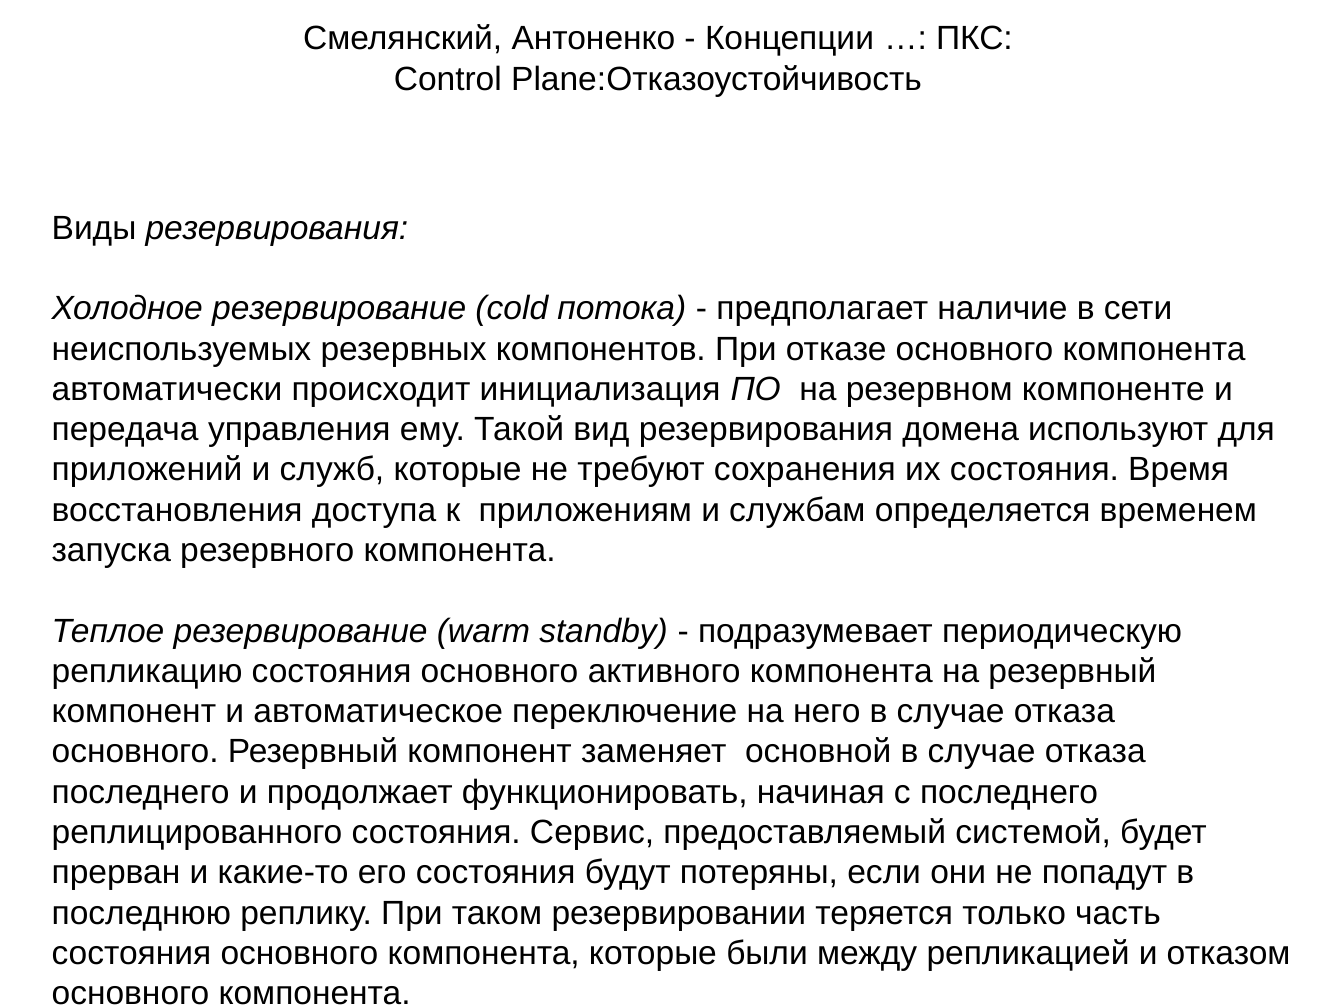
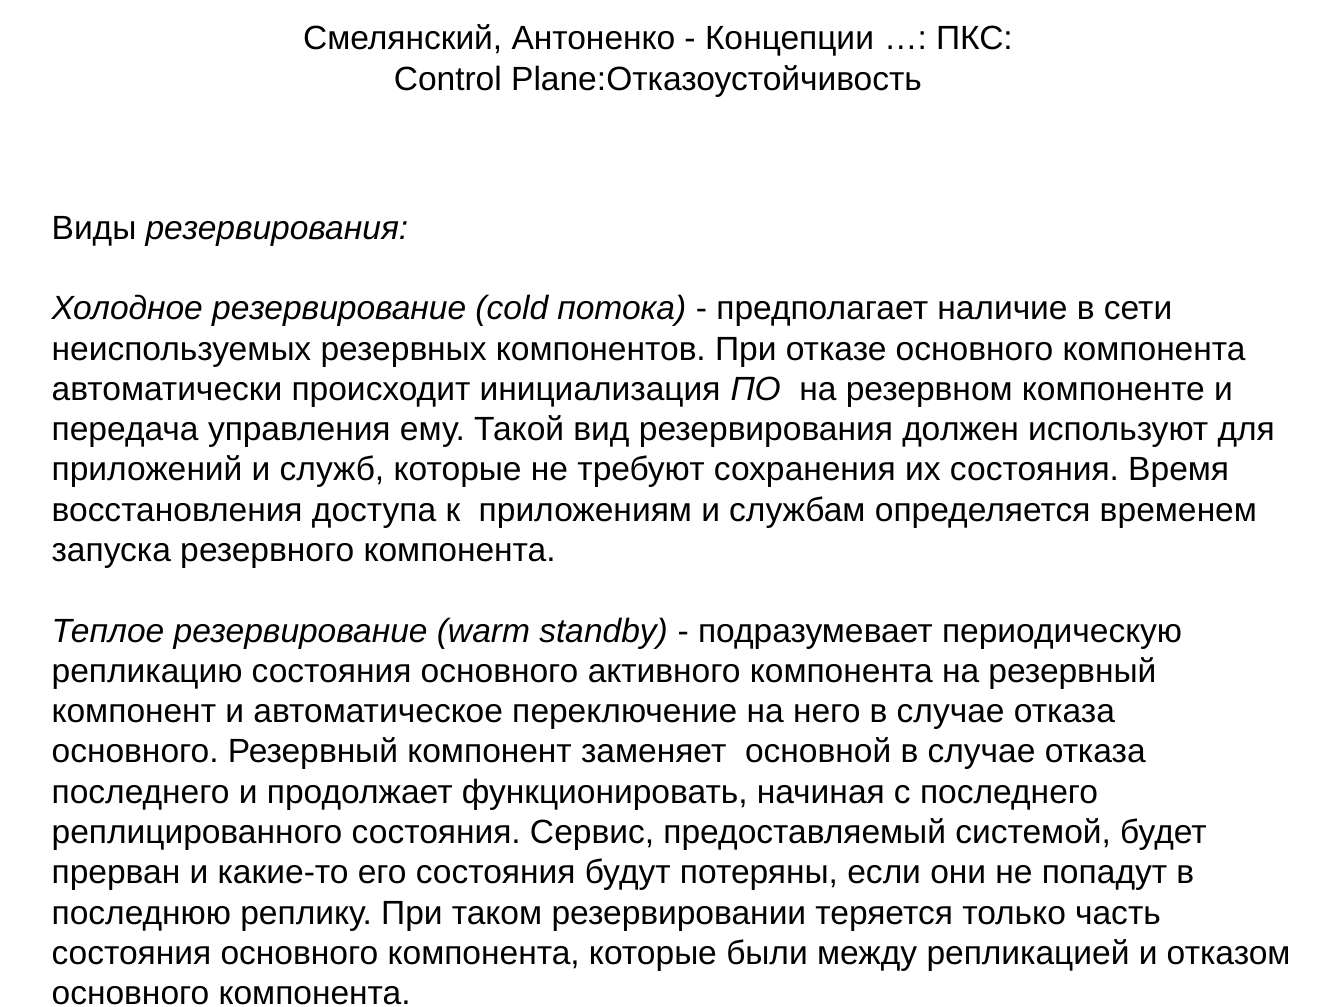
домена: домена -> должен (961, 429)
